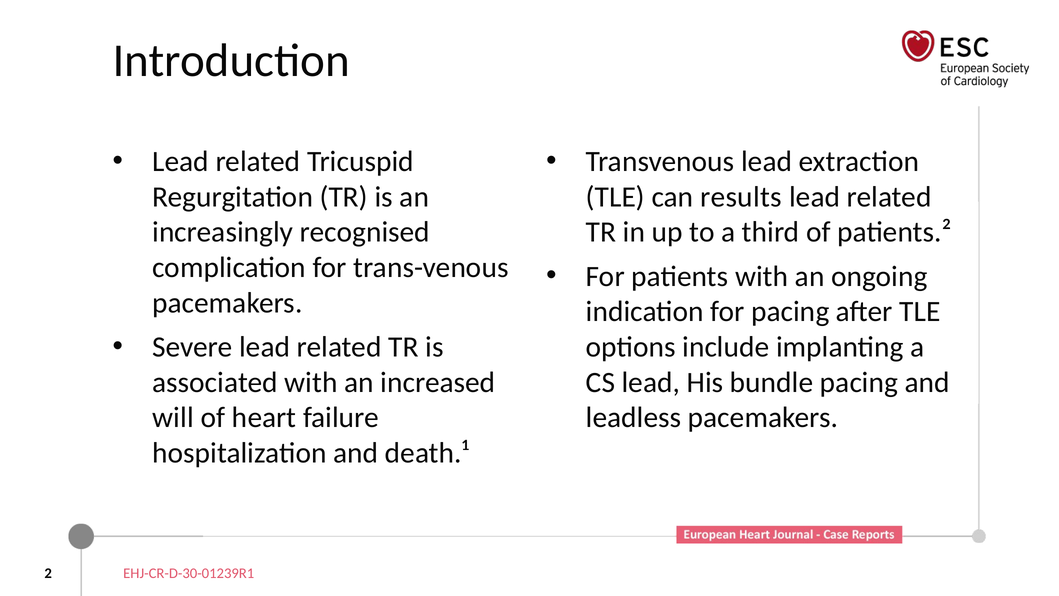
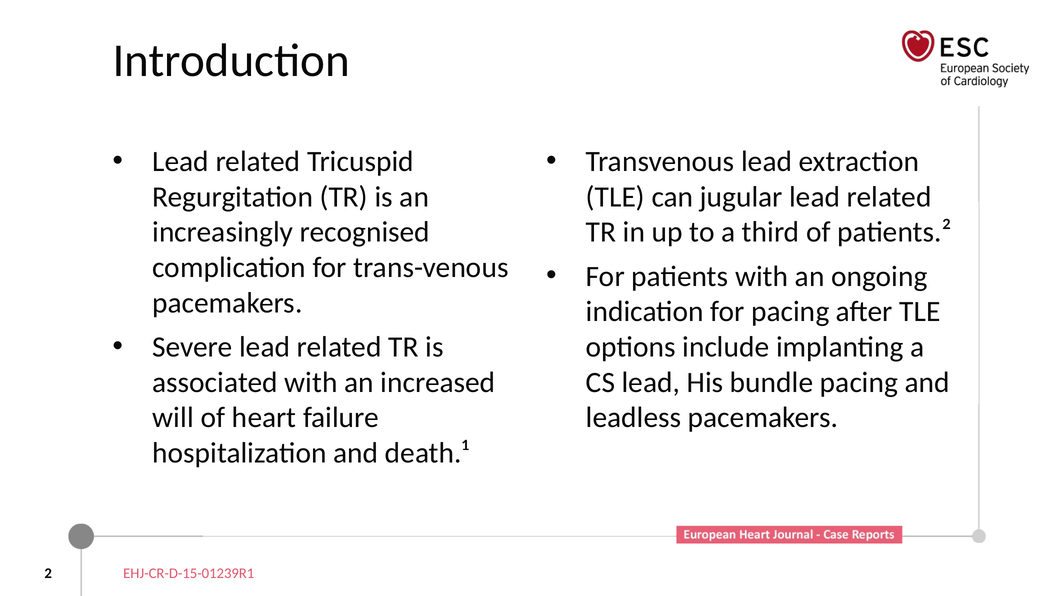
results: results -> jugular (741, 197)
EHJ-CR-D-30-01239R1: EHJ-CR-D-30-01239R1 -> EHJ-CR-D-15-01239R1 (189, 573)
